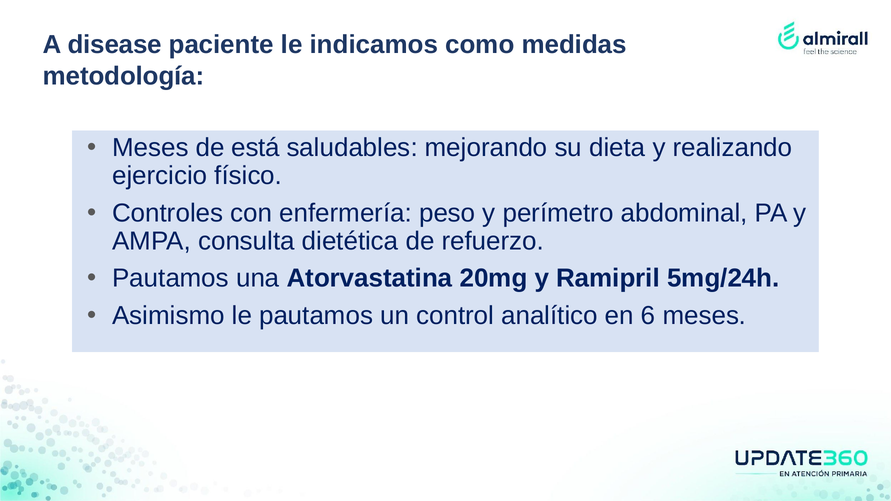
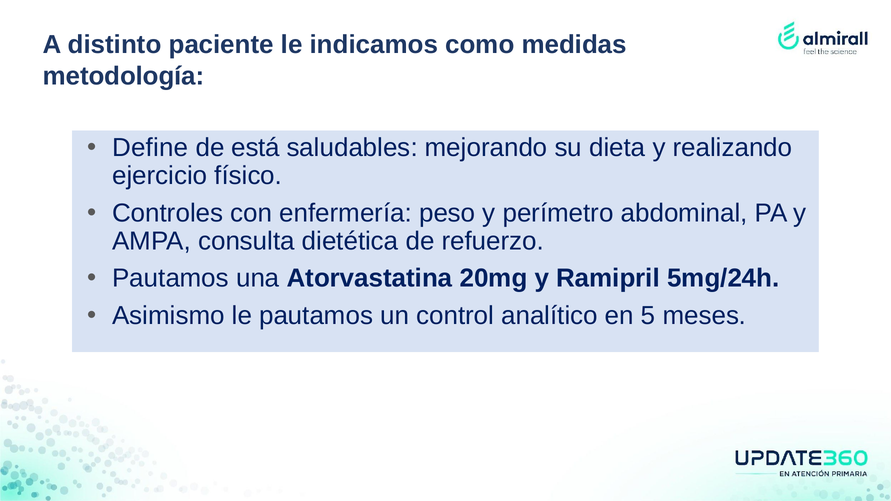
disease: disease -> distinto (115, 45)
Meses: Meses -> Define (150, 148)
6: 6 -> 5 (648, 316)
